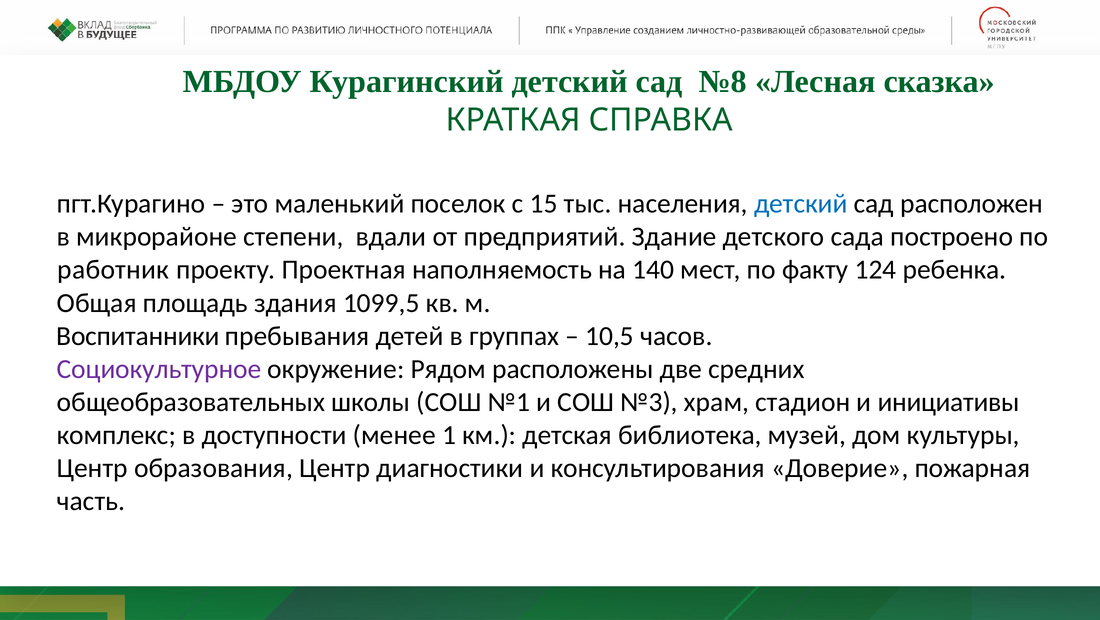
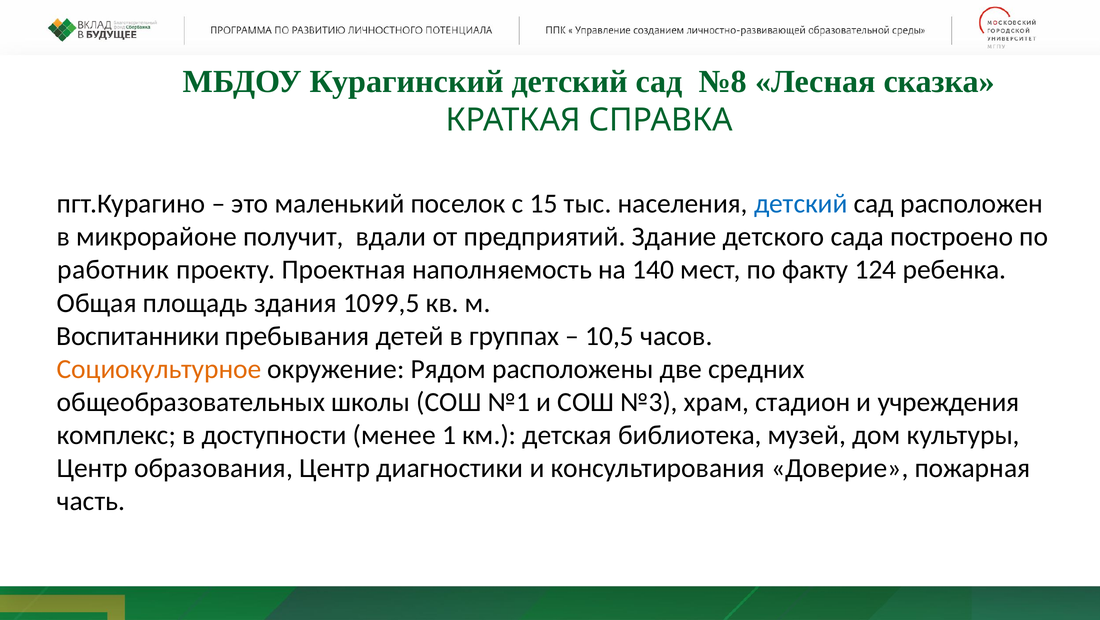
степени: степени -> получит (293, 237)
Социокультурное colour: purple -> orange (159, 369)
инициативы: инициативы -> учреждения (949, 402)
